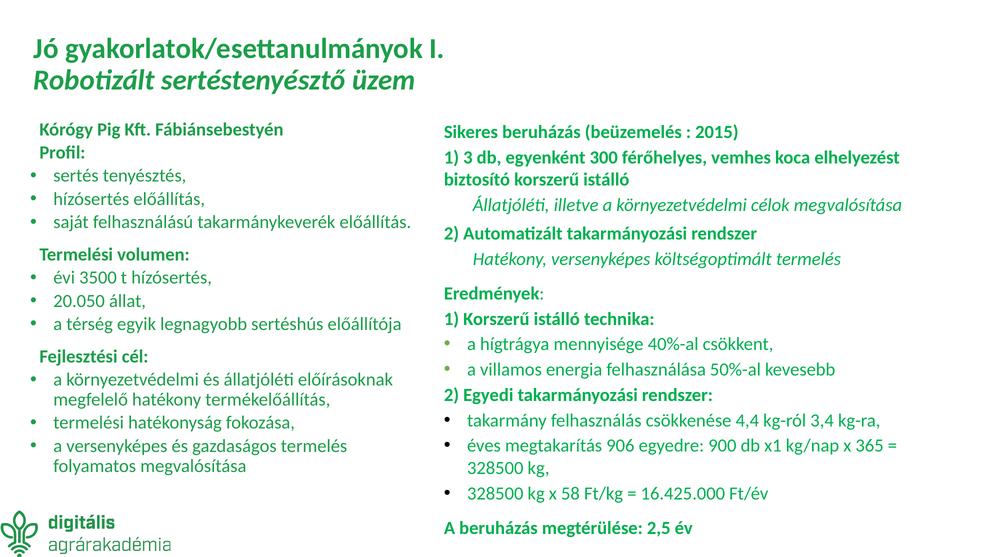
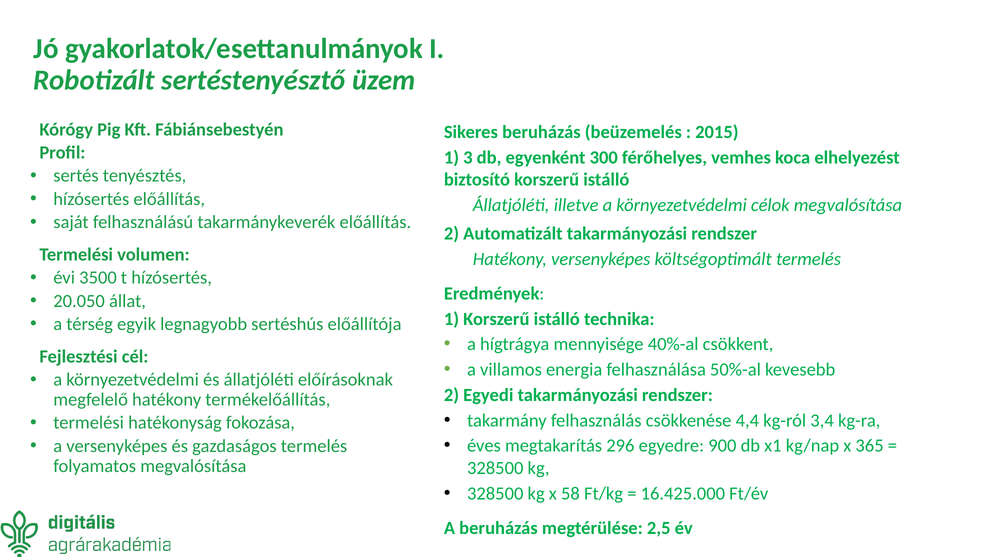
906: 906 -> 296 (620, 445)
